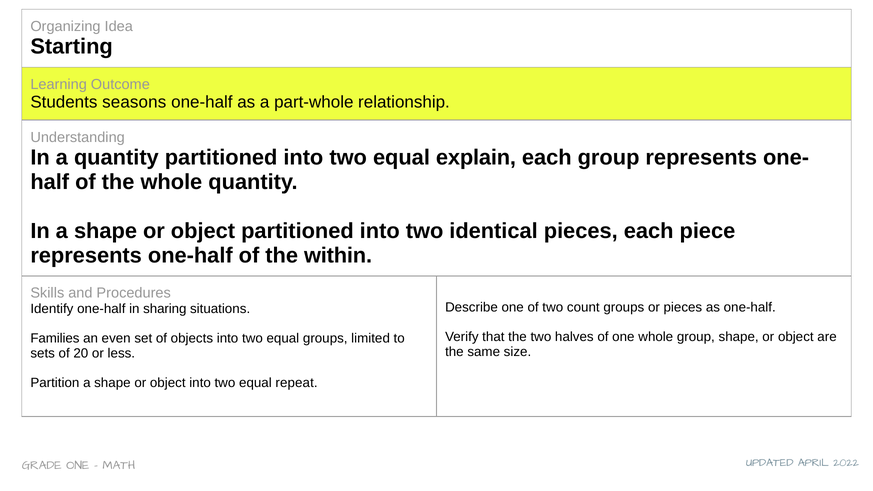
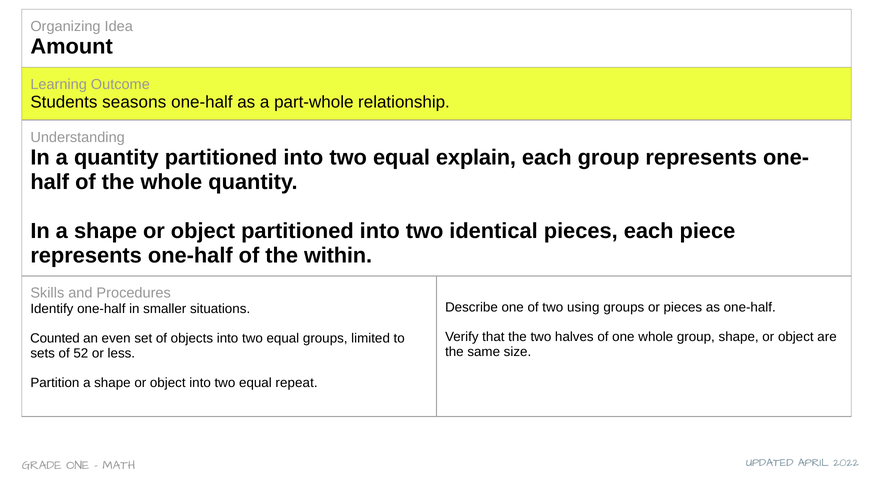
Starting: Starting -> Amount (72, 47)
count: count -> using (583, 307)
sharing: sharing -> smaller (165, 309)
Families: Families -> Counted (55, 338)
20: 20 -> 52 (81, 353)
